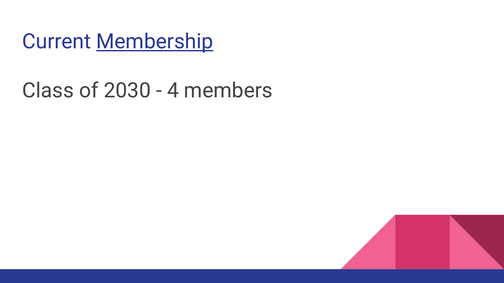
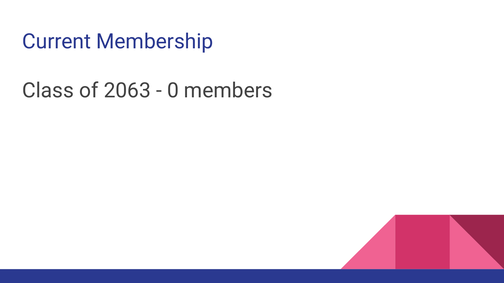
Membership underline: present -> none (155, 42)
2030: 2030 -> 2063 (127, 91)
4: 4 -> 0 (173, 91)
